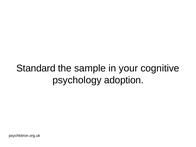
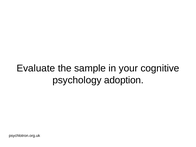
Standard: Standard -> Evaluate (36, 68)
